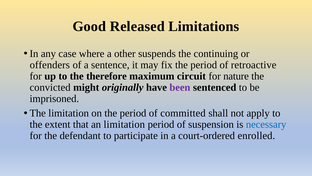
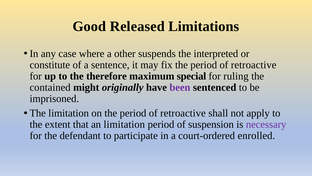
continuing: continuing -> interpreted (216, 53)
offenders: offenders -> constitute (50, 65)
circuit: circuit -> special (191, 76)
nature: nature -> ruling (236, 76)
convicted: convicted -> contained (50, 87)
committed: committed -> retroactive (183, 113)
necessary colour: blue -> purple (266, 124)
